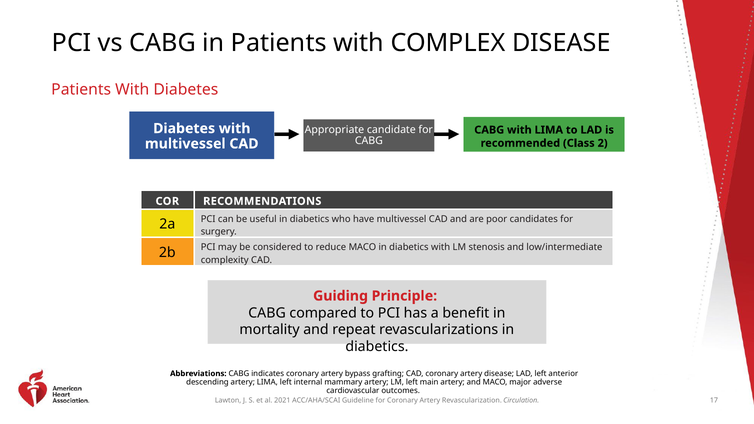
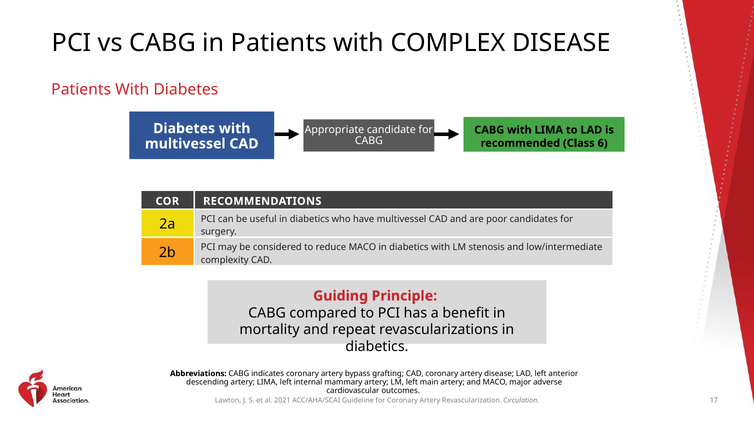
2: 2 -> 6 (603, 143)
